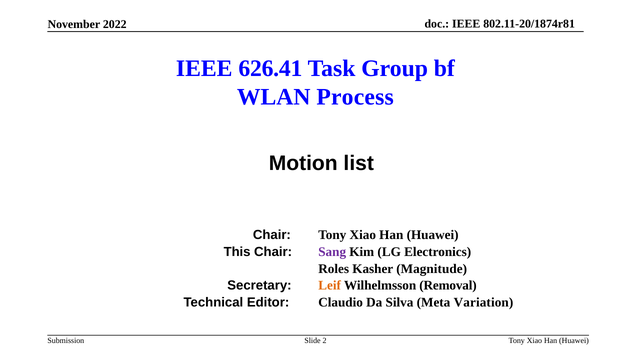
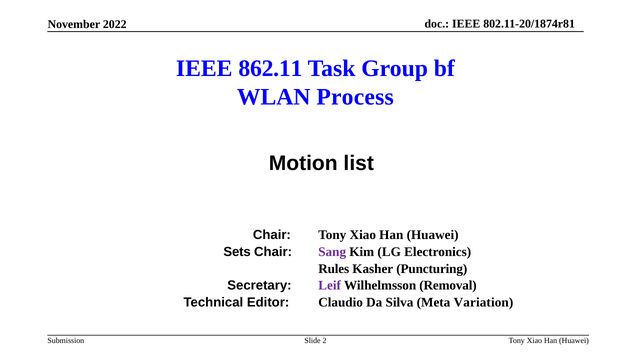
626.41: 626.41 -> 862.11 (270, 68)
This: This -> Sets (237, 252)
Roles: Roles -> Rules (334, 269)
Magnitude: Magnitude -> Puncturing (432, 269)
Leif colour: orange -> purple (330, 286)
